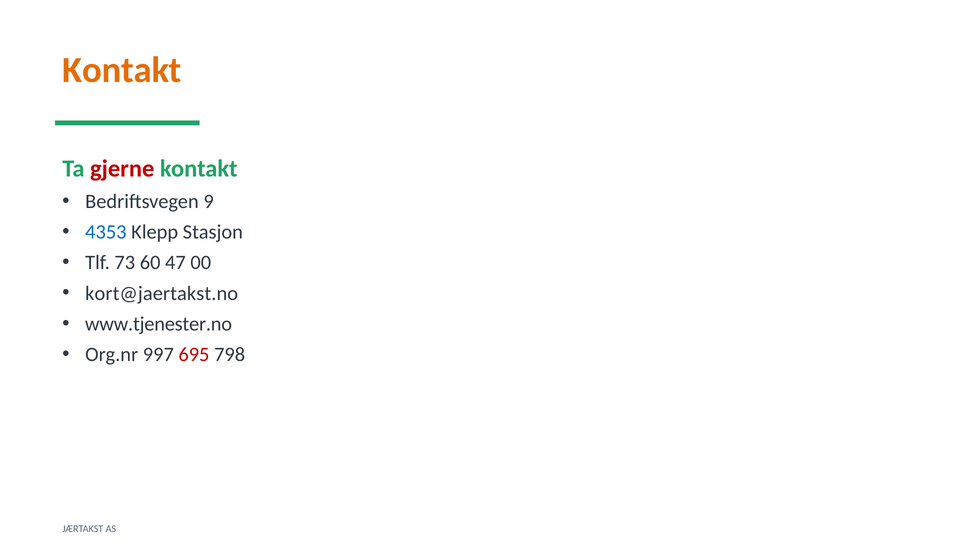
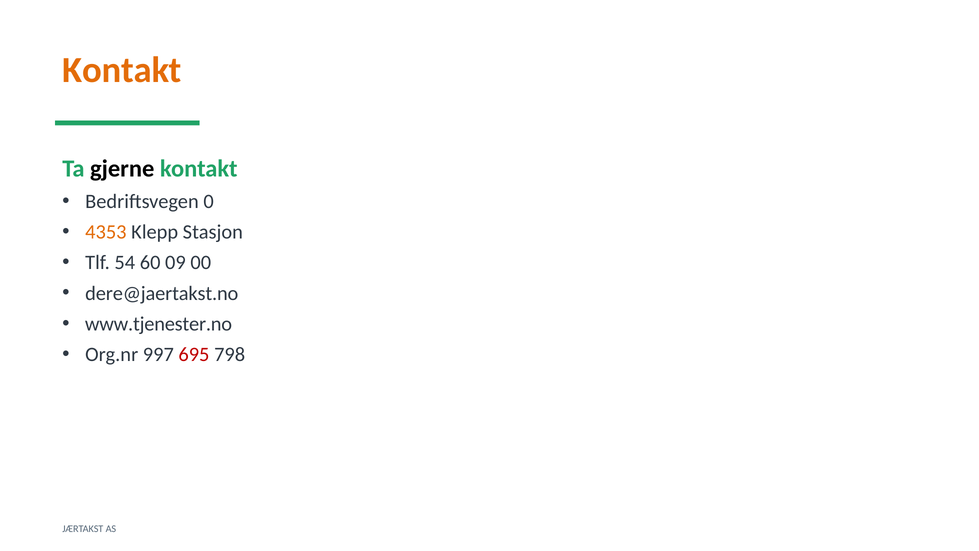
gjerne colour: red -> black (122, 169)
9: 9 -> 0 (209, 201)
4353 colour: blue -> orange (106, 232)
73: 73 -> 54 (125, 263)
47: 47 -> 09 (175, 263)
kort@jaertakst.no: kort@jaertakst.no -> dere@jaertakst.no (162, 293)
